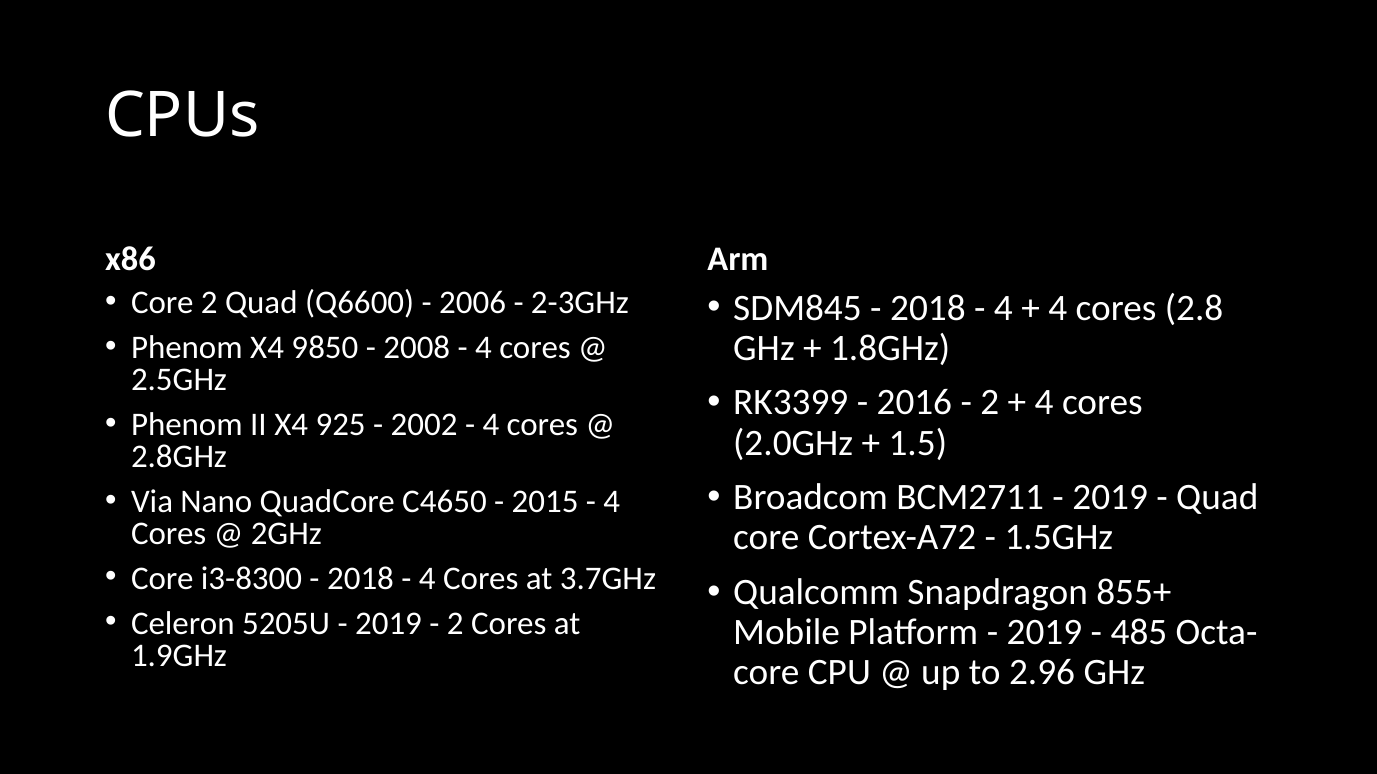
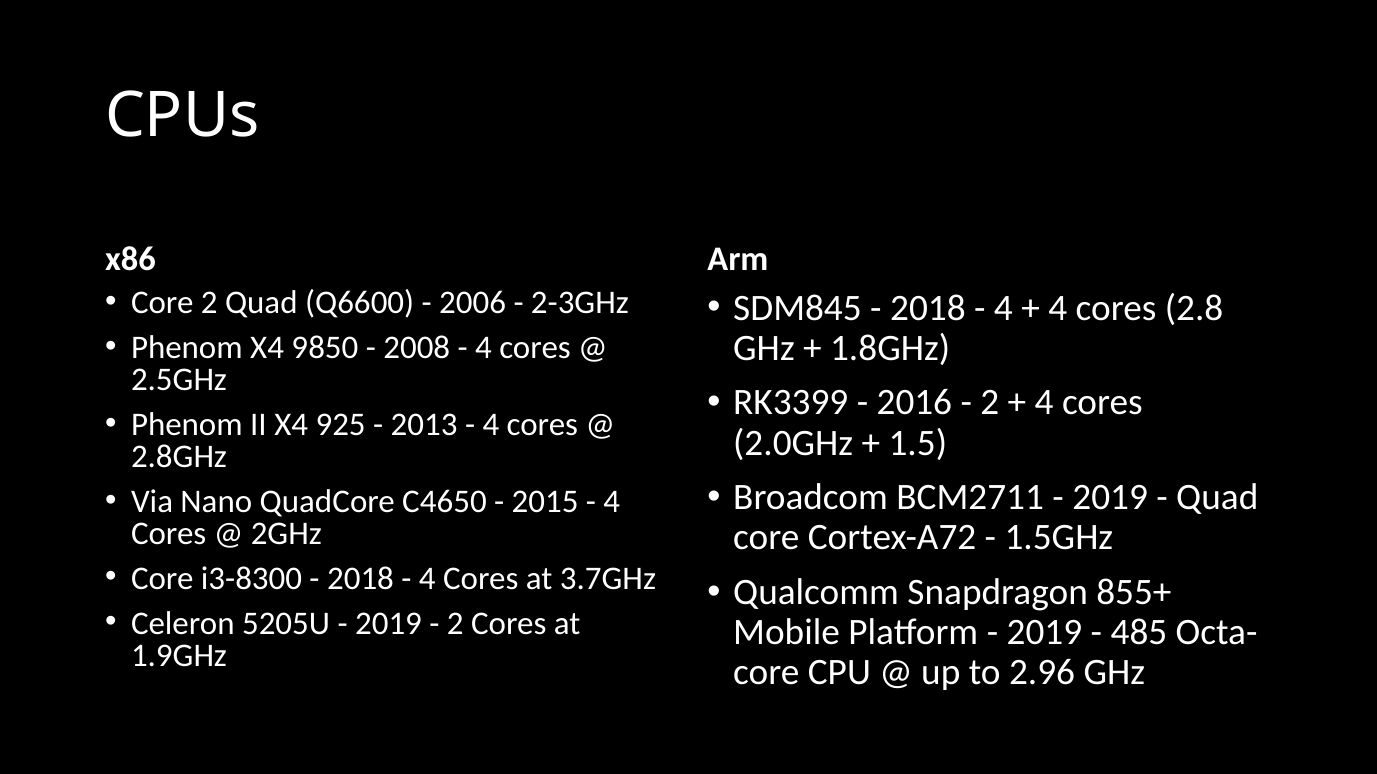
2002: 2002 -> 2013 (424, 425)
